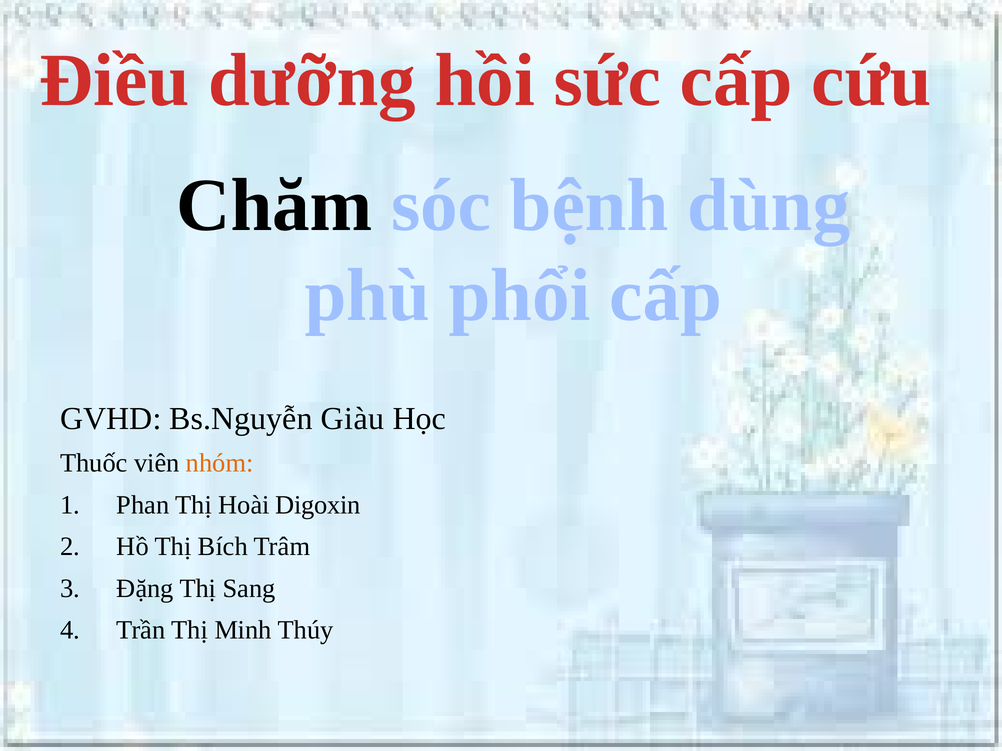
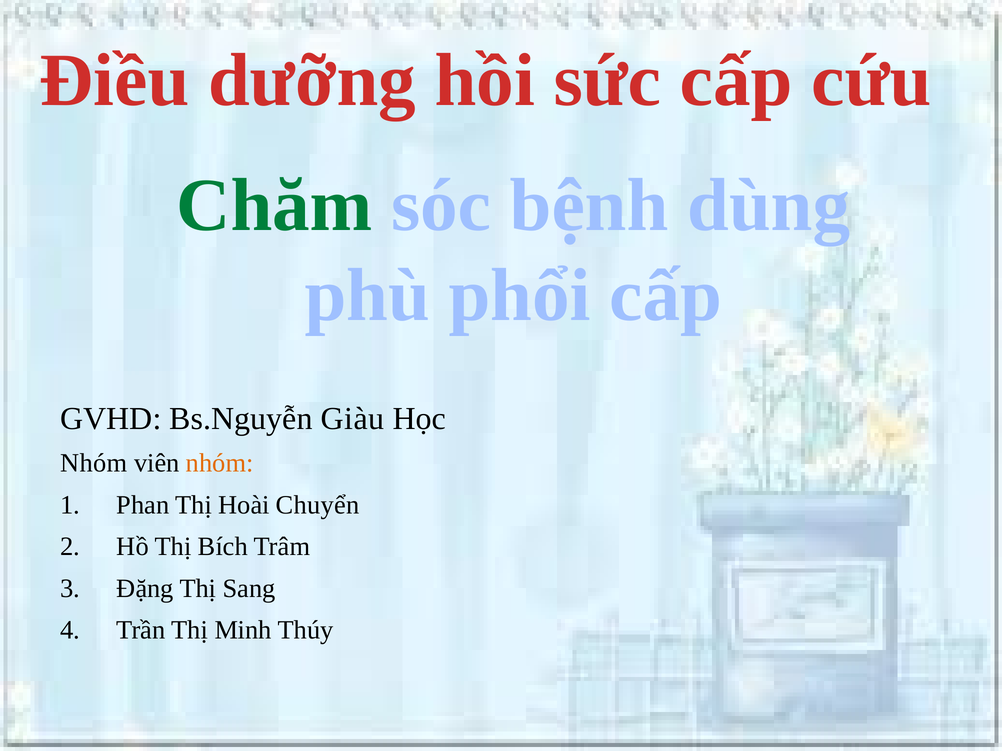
Chăm colour: black -> green (274, 206)
Thuốc: Thuốc -> Nhóm (94, 464)
Digoxin: Digoxin -> Chuyển (318, 505)
